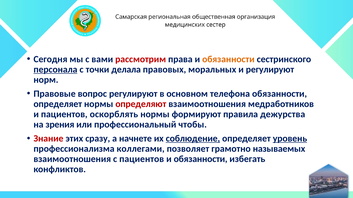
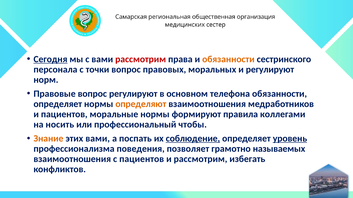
Сегодня underline: none -> present (50, 59)
персонала underline: present -> none (55, 70)
точки делала: делала -> вопрос (126, 70)
определяют colour: red -> orange (141, 104)
оскорблять: оскорблять -> моральные (114, 115)
дежурства: дежурства -> коллегами (283, 115)
зрения: зрения -> носить (60, 125)
Знание colour: red -> orange (48, 139)
этих сразу: сразу -> вами (98, 139)
начнете: начнете -> поспать (135, 139)
коллегами: коллегами -> поведения (141, 149)
обязанности: обязанности -> рассмотрим (201, 160)
